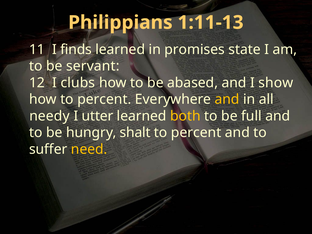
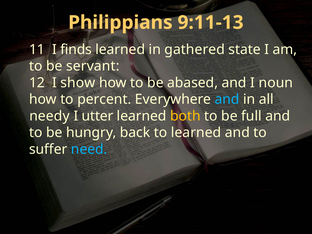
1:11-13: 1:11-13 -> 9:11-13 (211, 23)
promises: promises -> gathered (195, 49)
clubs: clubs -> show (78, 83)
show: show -> noun (276, 83)
and colour: yellow -> light blue (227, 99)
shalt: shalt -> back (135, 133)
percent: percent -> learned (196, 133)
need colour: yellow -> light blue (89, 149)
